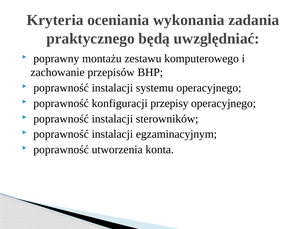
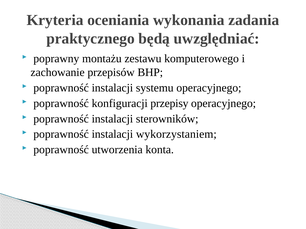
egzaminacyjnym: egzaminacyjnym -> wykorzystaniem (176, 134)
